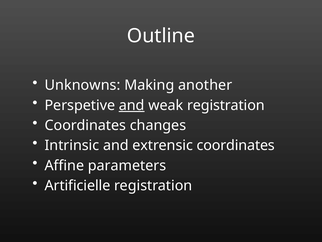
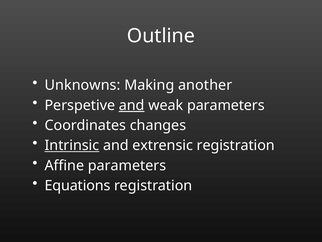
weak registration: registration -> parameters (226, 105)
Intrinsic underline: none -> present (72, 145)
extrensic coordinates: coordinates -> registration (236, 145)
Artificielle: Artificielle -> Equations (78, 185)
